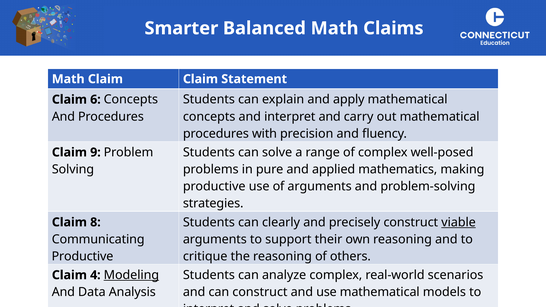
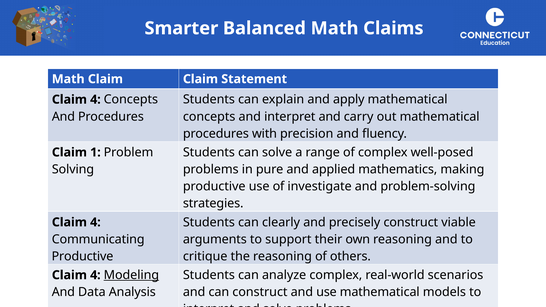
6: 6 -> 4 (95, 100)
9: 9 -> 1 (95, 152)
of arguments: arguments -> investigate (320, 187)
viable underline: present -> none (459, 222)
8: 8 -> 4 (95, 222)
